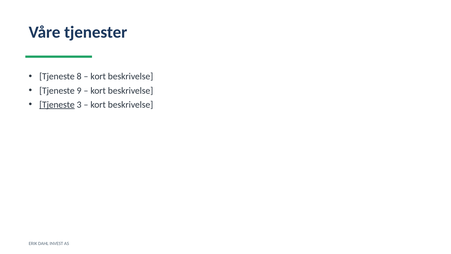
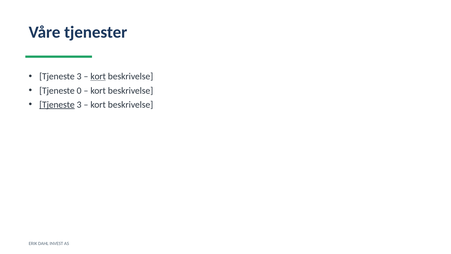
8: 8 -> 3 (79, 76)
kort underline: none -> present (98, 76)
9: 9 -> 0 (79, 90)
